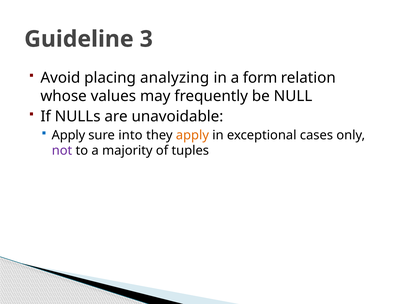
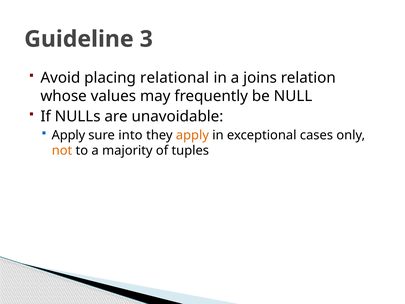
analyzing: analyzing -> relational (175, 78)
form: form -> joins (260, 78)
not colour: purple -> orange (62, 151)
